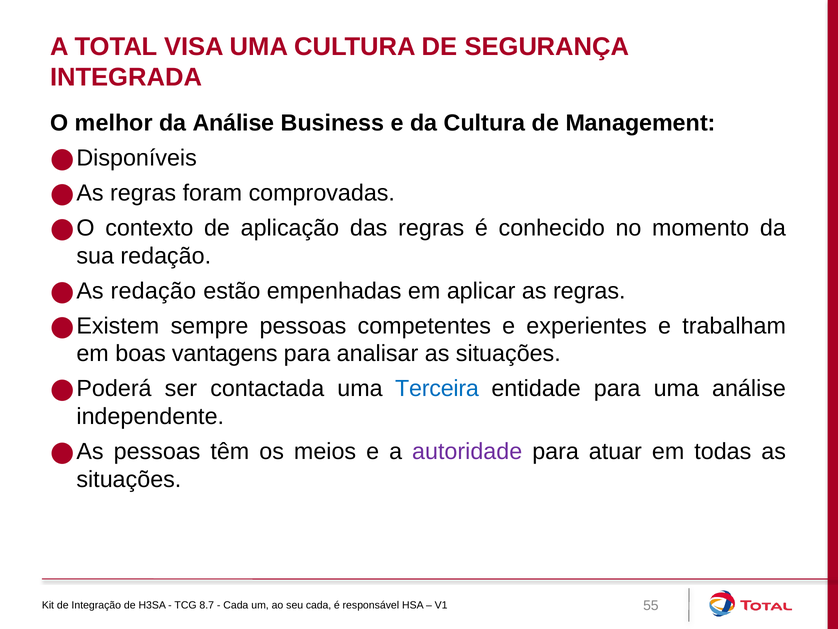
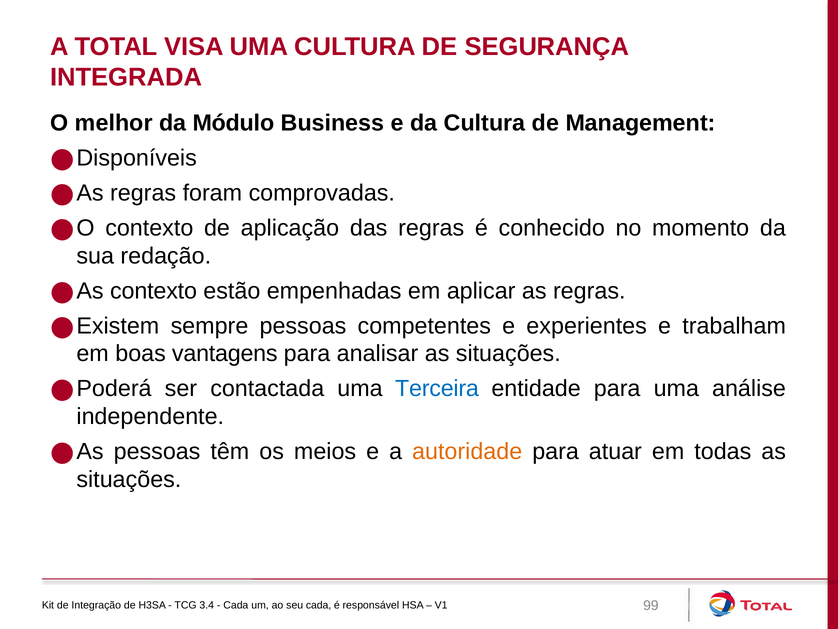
da Análise: Análise -> Módulo (234, 123)
redação: redação -> contexto (154, 291)
autoridade colour: purple -> orange (467, 451)
8.7: 8.7 -> 3.4 (207, 605)
55: 55 -> 99 (651, 605)
